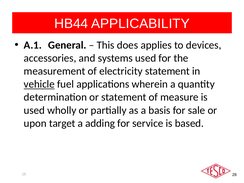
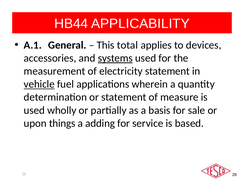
does: does -> total (127, 45)
systems underline: none -> present (115, 58)
target: target -> things (62, 123)
